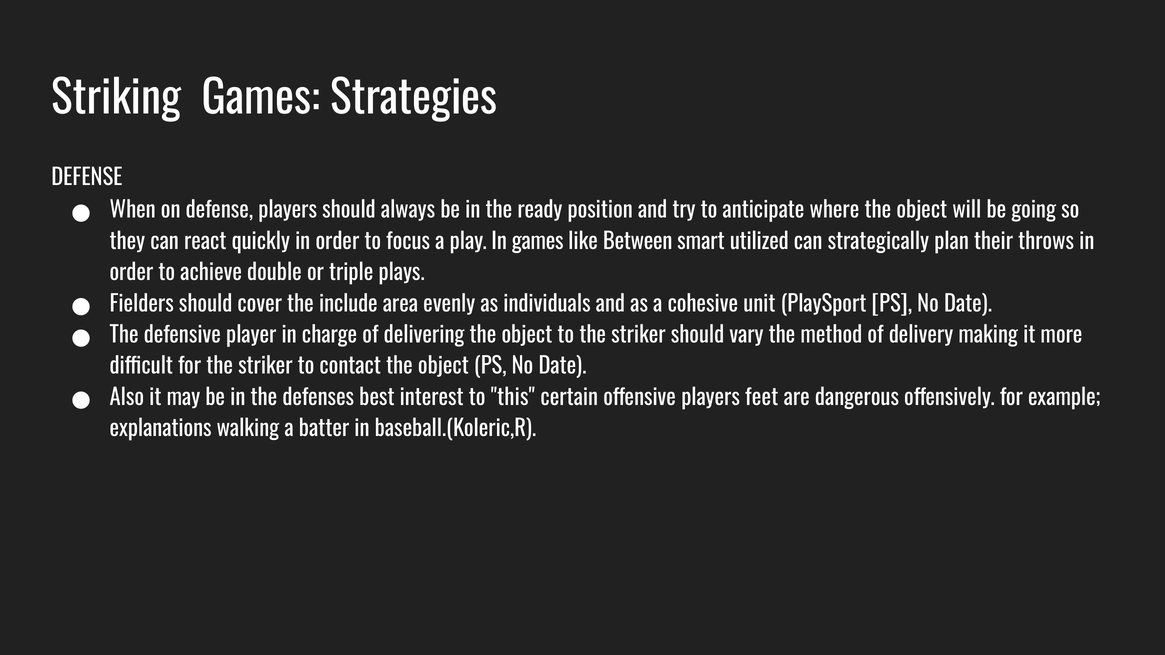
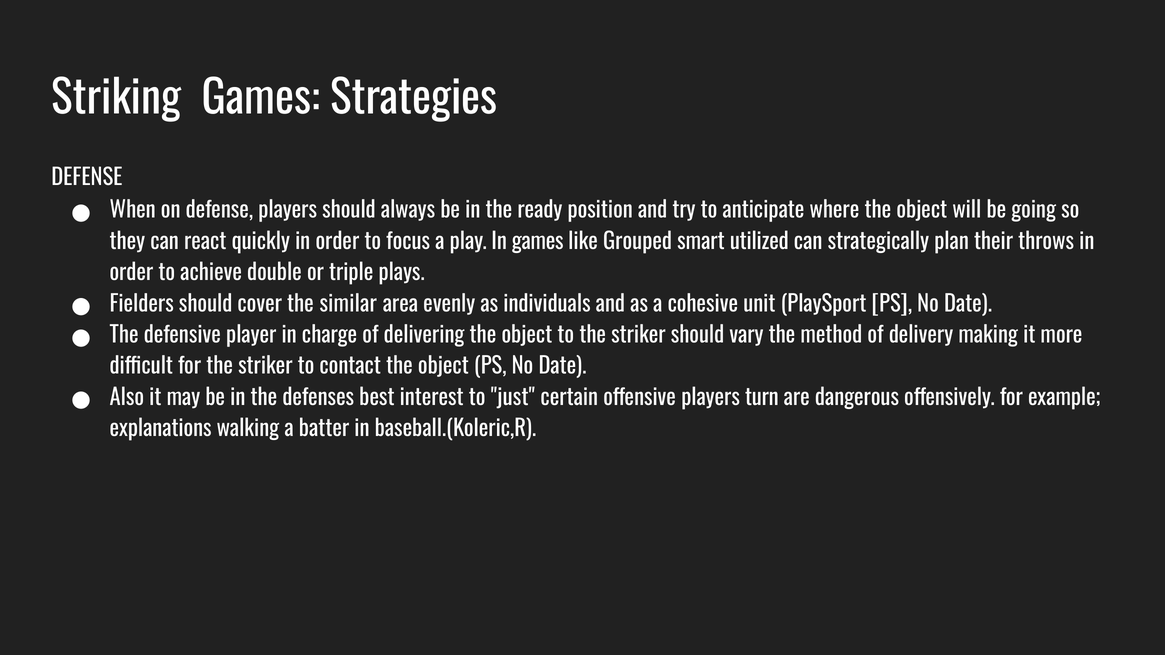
Between: Between -> Grouped (638, 242)
include: include -> similar (348, 304)
this: this -> just (513, 398)
feet: feet -> turn (762, 398)
